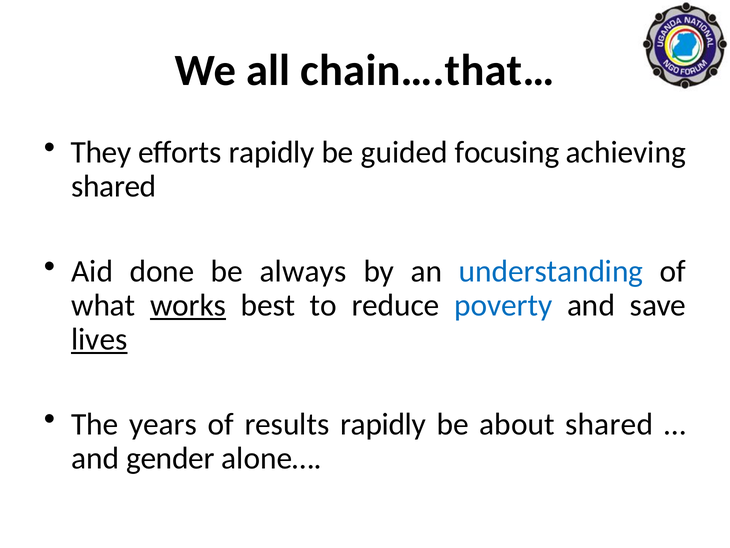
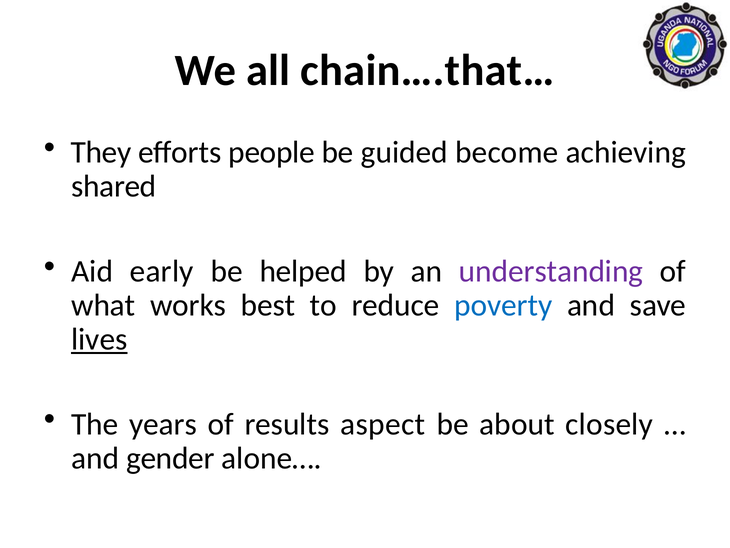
efforts rapidly: rapidly -> people (272, 152)
focusing: focusing -> become (507, 152)
done: done -> early (162, 271)
always: always -> helped (303, 271)
understanding colour: blue -> purple (551, 271)
works underline: present -> none (188, 305)
results rapidly: rapidly -> aspect (383, 424)
about shared: shared -> closely (609, 424)
